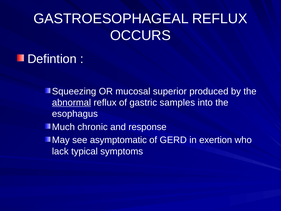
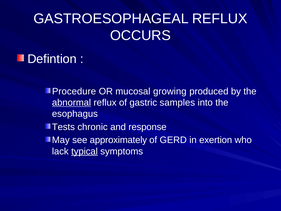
Squeezing: Squeezing -> Procedure (74, 91)
superior: superior -> growing (170, 91)
Much: Much -> Tests (63, 127)
asymptomatic: asymptomatic -> approximately (118, 140)
typical underline: none -> present (84, 151)
